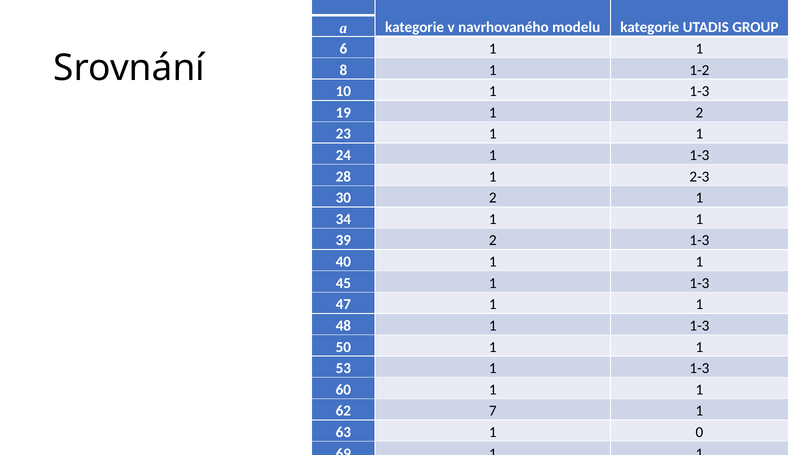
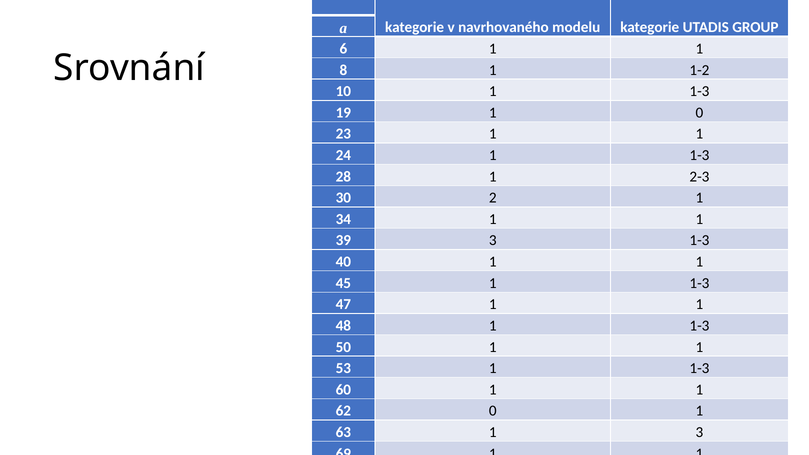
1 2: 2 -> 0 (699, 113)
39 2: 2 -> 3 (493, 241)
62 7: 7 -> 0 (493, 411)
1 0: 0 -> 3 (699, 432)
